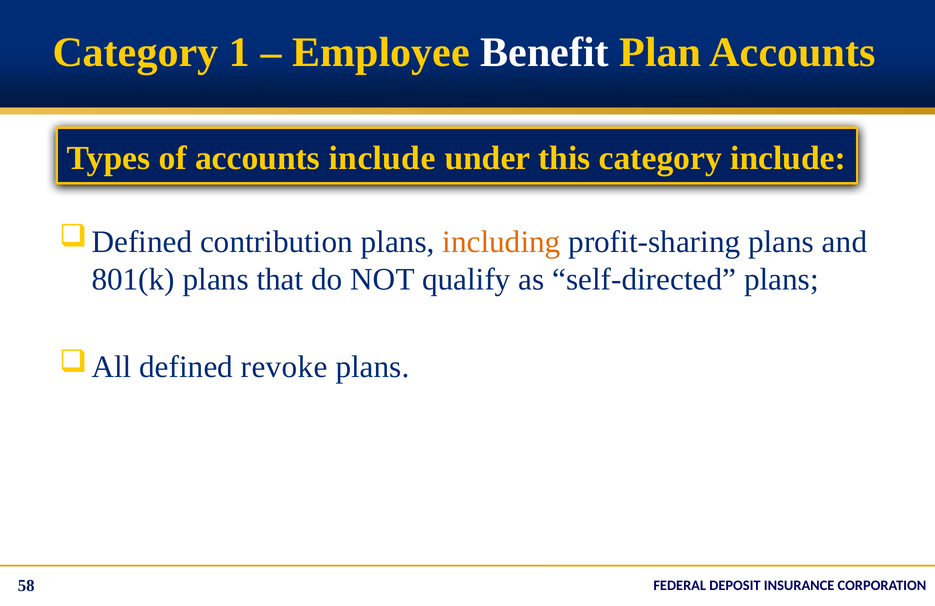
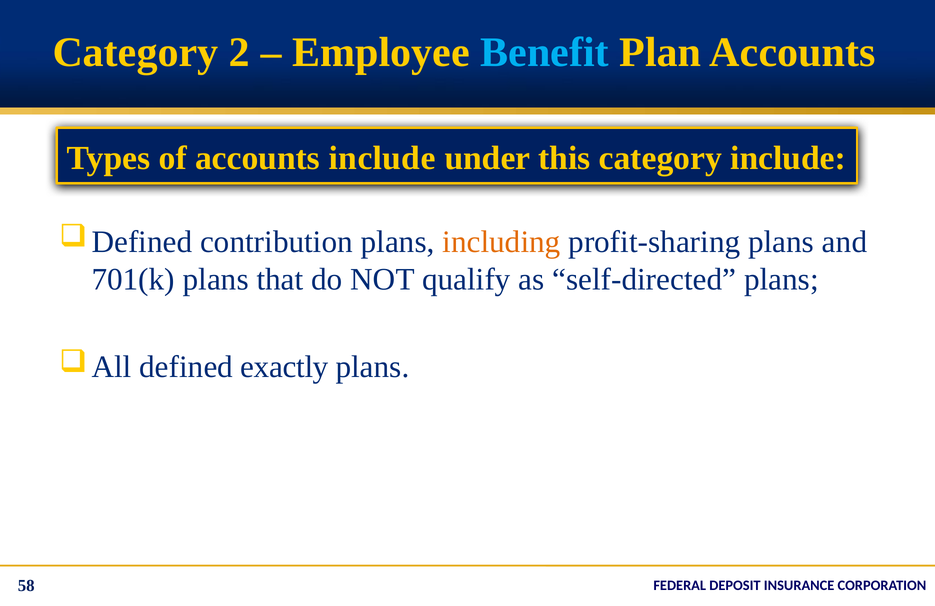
1: 1 -> 2 (239, 52)
Benefit colour: white -> light blue (545, 52)
801(k: 801(k -> 701(k (133, 279)
revoke: revoke -> exactly (284, 367)
